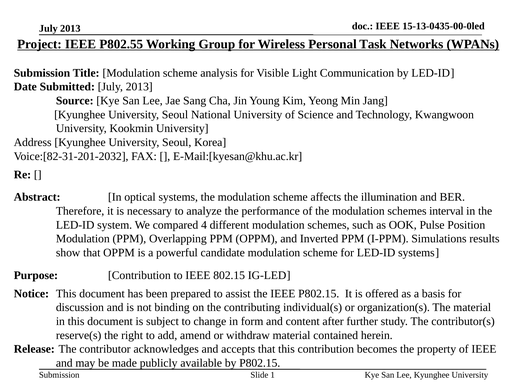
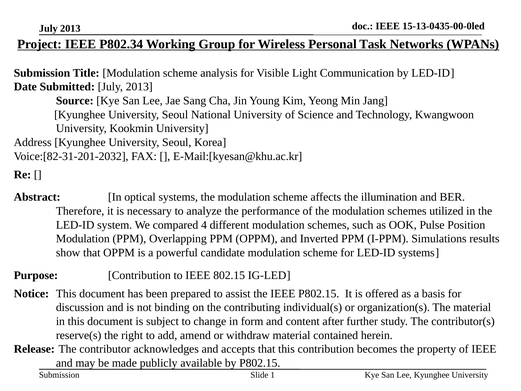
P802.55: P802.55 -> P802.34 (121, 44)
interval: interval -> utilized (446, 211)
